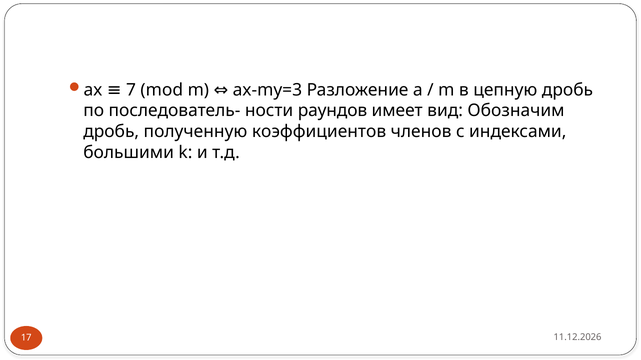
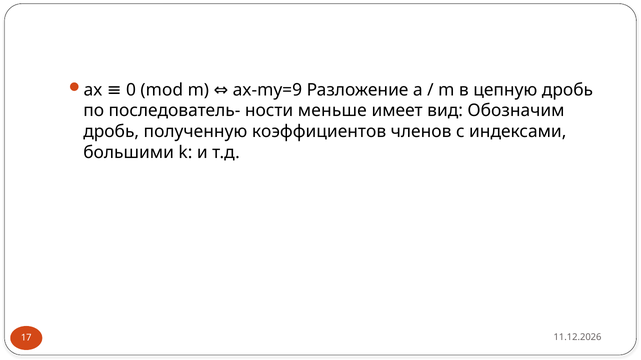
7: 7 -> 0 (131, 90)
ax-my=3: ax-my=3 -> ax-my=9 (267, 90)
раундов: раундов -> меньше (332, 111)
